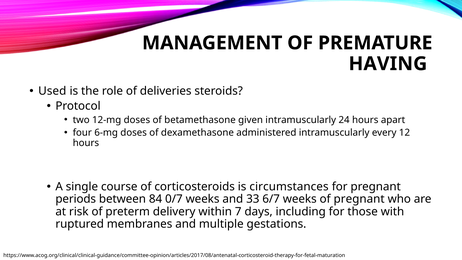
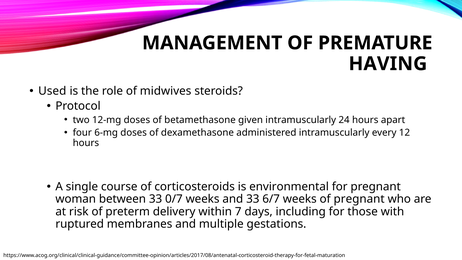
deliveries: deliveries -> midwives (166, 91)
circumstances: circumstances -> environmental (289, 187)
periods: periods -> woman (76, 199)
between 84: 84 -> 33 (156, 199)
